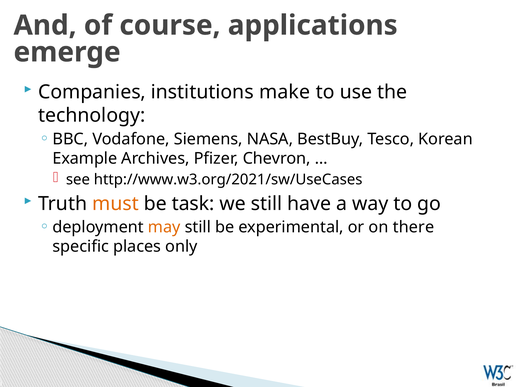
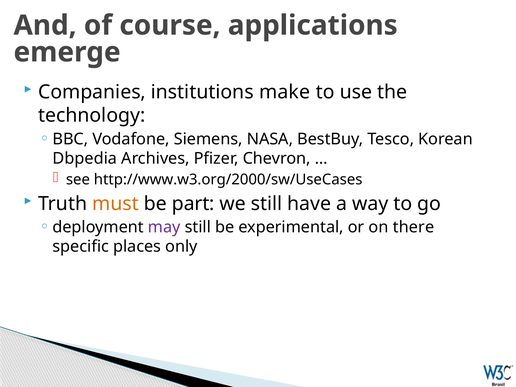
Example: Example -> Dbpedia (85, 159)
http://www.w3.org/2021/sw/UseCases: http://www.w3.org/2021/sw/UseCases -> http://www.w3.org/2000/sw/UseCases (228, 180)
task: task -> part (193, 204)
may colour: orange -> purple (164, 227)
